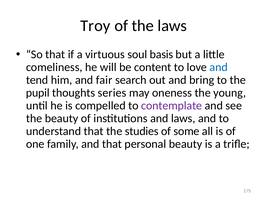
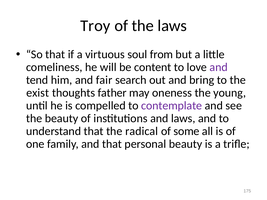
basis: basis -> from (161, 54)
and colour: blue -> purple (219, 67)
pupil: pupil -> exist (38, 93)
series: series -> father (112, 93)
studies: studies -> radical (142, 131)
